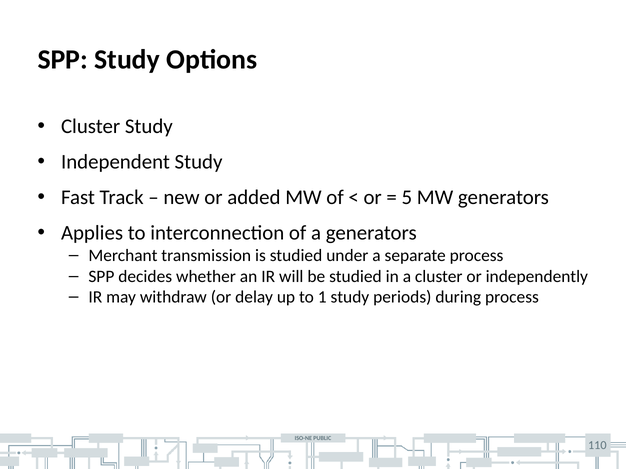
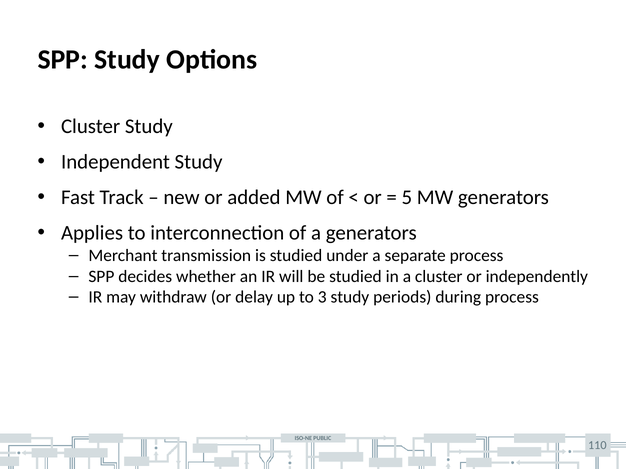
1: 1 -> 3 (322, 298)
